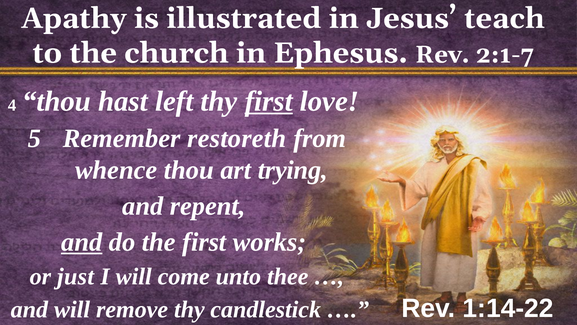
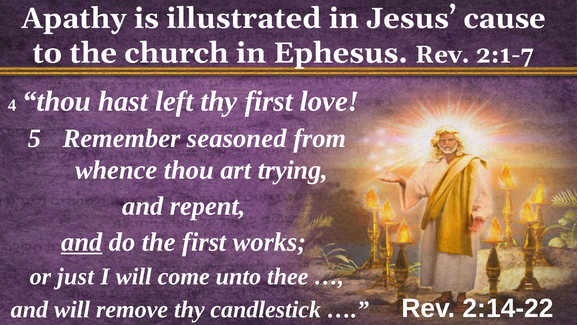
teach: teach -> cause (505, 18)
first underline: present -> none (269, 101)
restoreth: restoreth -> seasoned (237, 138)
1:14-22: 1:14-22 -> 2:14-22 (508, 308)
